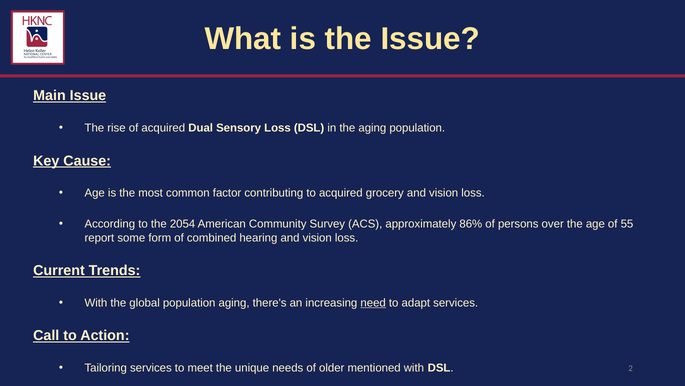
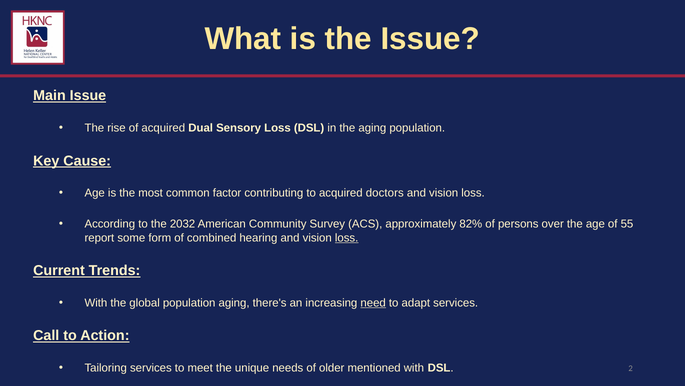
grocery: grocery -> doctors (385, 193)
2054: 2054 -> 2032 (183, 224)
86%: 86% -> 82% (471, 224)
loss underline: none -> present (347, 237)
